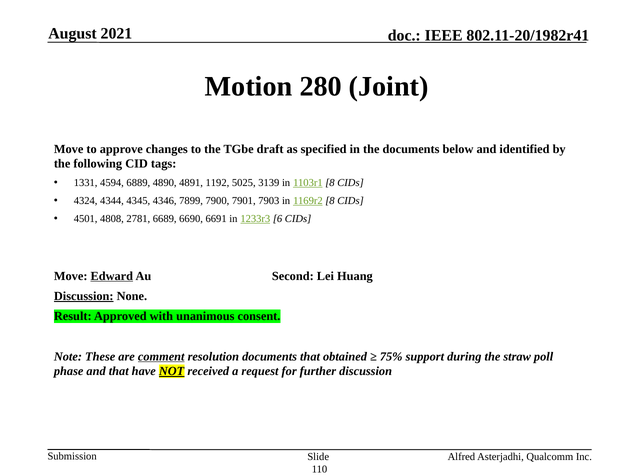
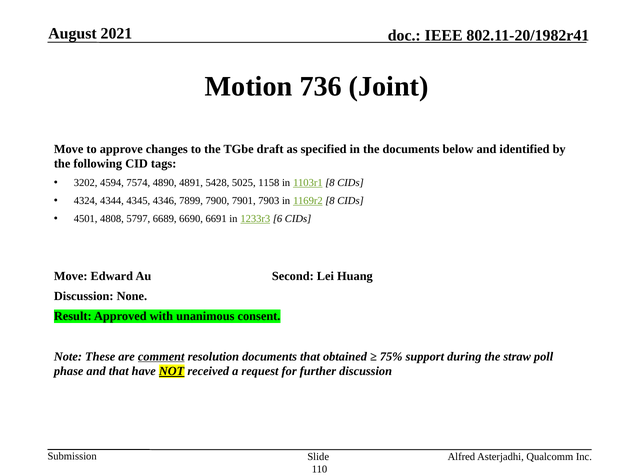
280: 280 -> 736 (321, 86)
1331: 1331 -> 3202 (86, 183)
6889: 6889 -> 7574 (138, 183)
1192: 1192 -> 5428 (217, 183)
3139: 3139 -> 1158 (269, 183)
2781: 2781 -> 5797 (138, 218)
Edward underline: present -> none (112, 276)
Discussion underline: present -> none (84, 296)
